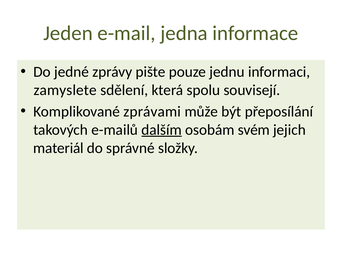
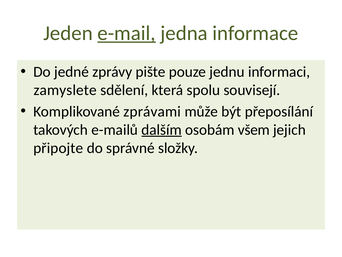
e-mail underline: none -> present (127, 33)
svém: svém -> všem (254, 130)
materiál: materiál -> připojte (58, 148)
